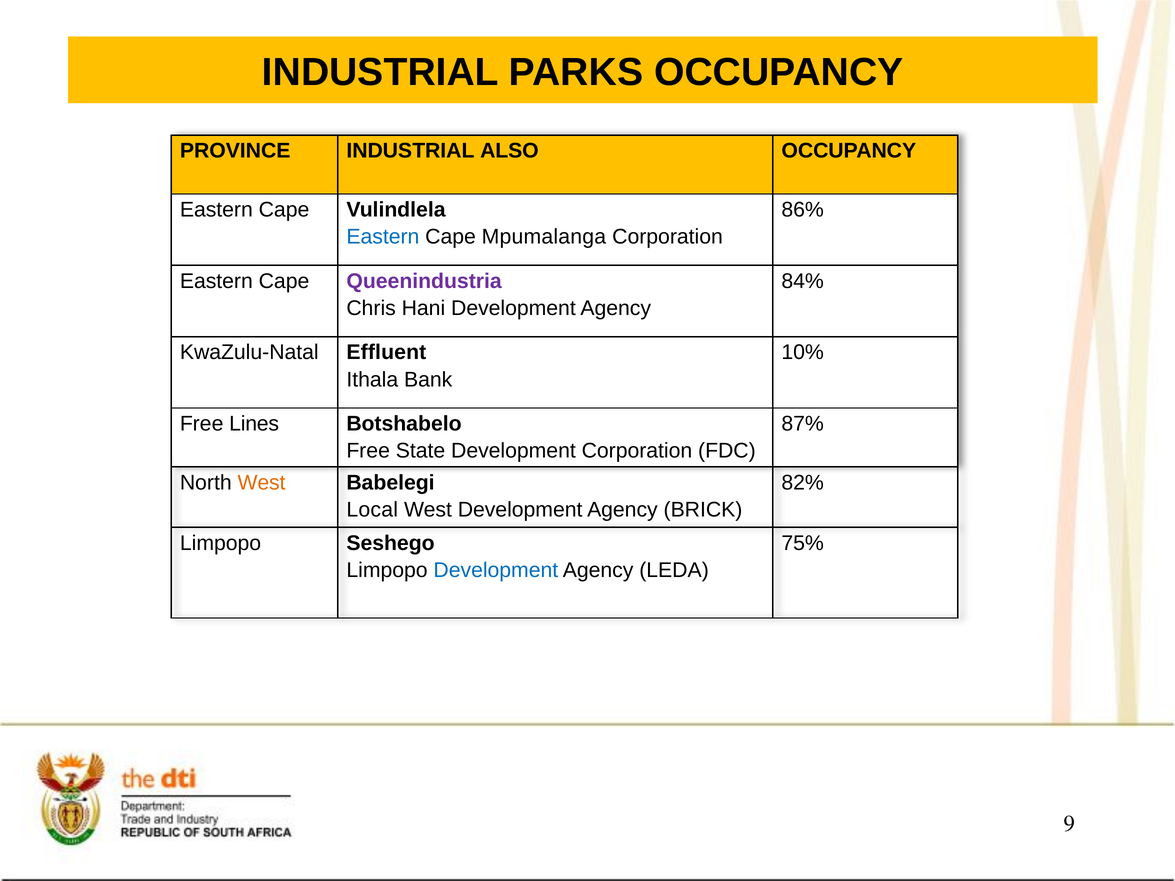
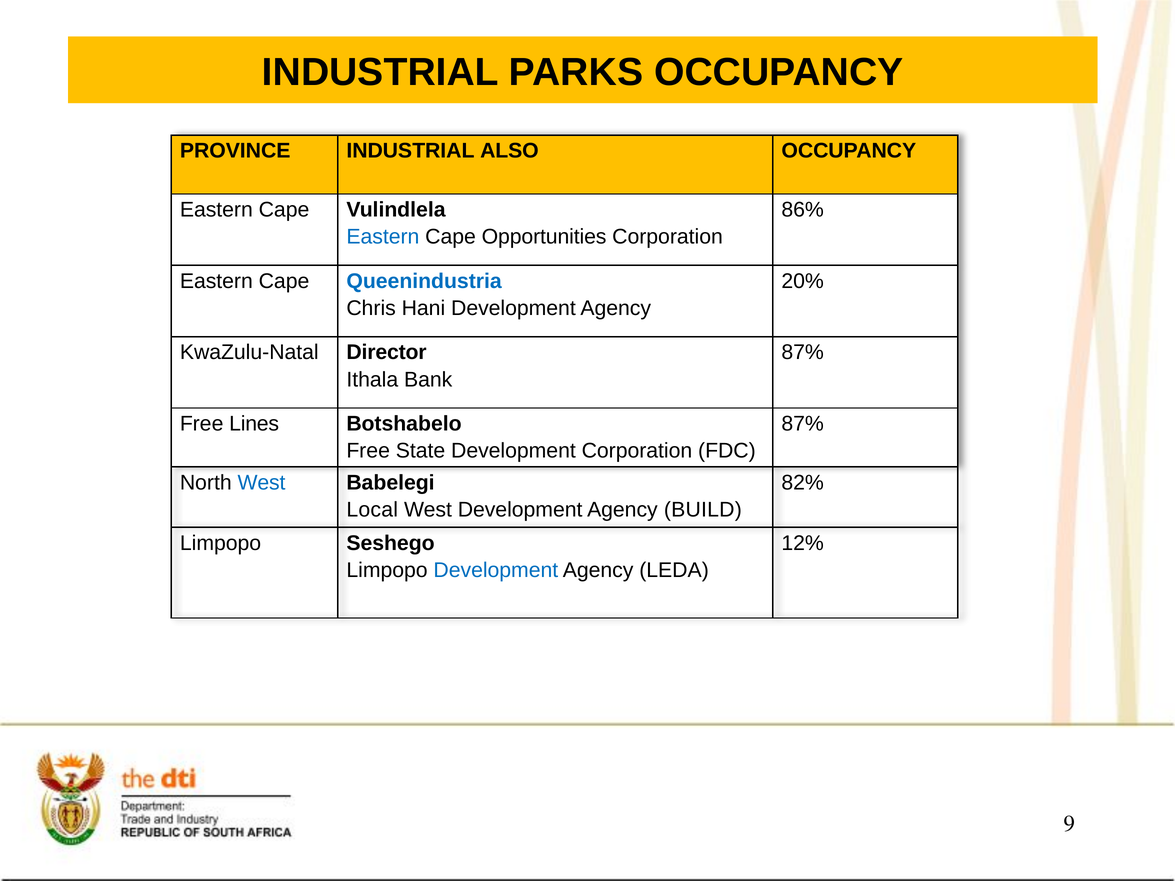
Mpumalanga: Mpumalanga -> Opportunities (544, 237)
Queenindustria colour: purple -> blue (424, 281)
84%: 84% -> 20% (803, 281)
Effluent: Effluent -> Director (387, 352)
10%: 10% -> 87% (803, 352)
West colour: orange -> blue (262, 483)
BRICK: BRICK -> BUILD (703, 510)
75%: 75% -> 12% (803, 543)
